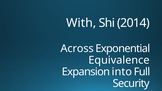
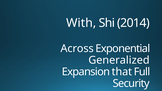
Equivalence: Equivalence -> Generalized (119, 60)
into: into -> that (122, 72)
